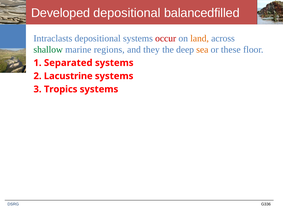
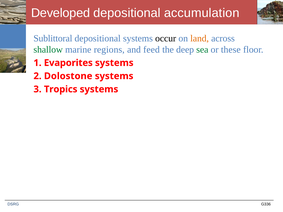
balancedfilled: balancedfilled -> accumulation (202, 13)
Intraclasts: Intraclasts -> Sublittoral (53, 38)
occur colour: red -> black (166, 38)
they: they -> feed (151, 50)
sea colour: orange -> green (202, 50)
Separated: Separated -> Evaporites (68, 63)
Lacustrine: Lacustrine -> Dolostone (68, 76)
